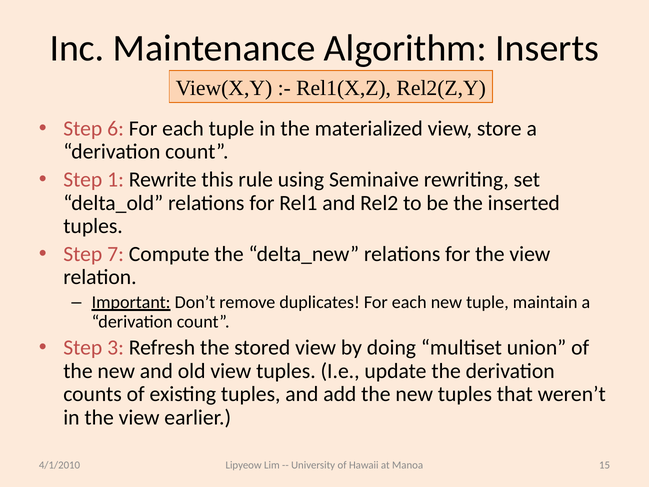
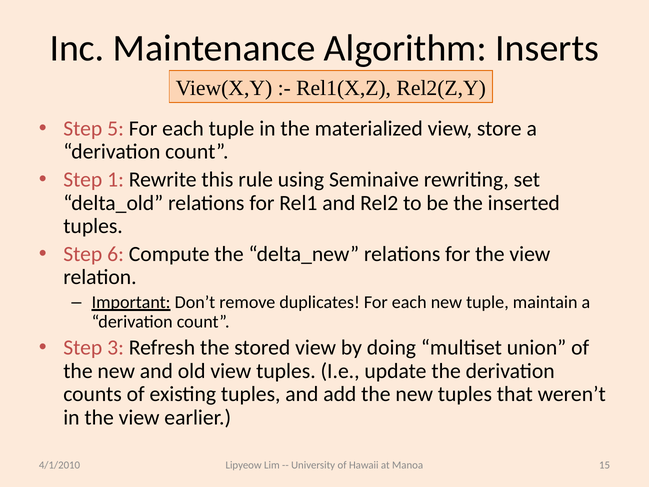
6: 6 -> 5 (116, 128)
7: 7 -> 6 (116, 254)
